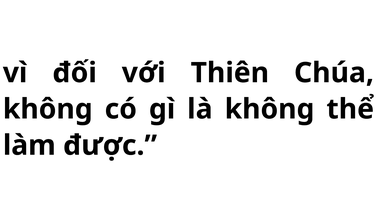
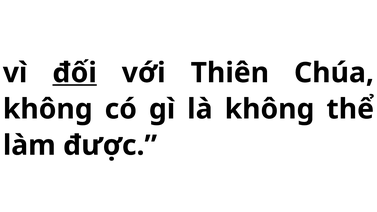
đối underline: none -> present (75, 73)
